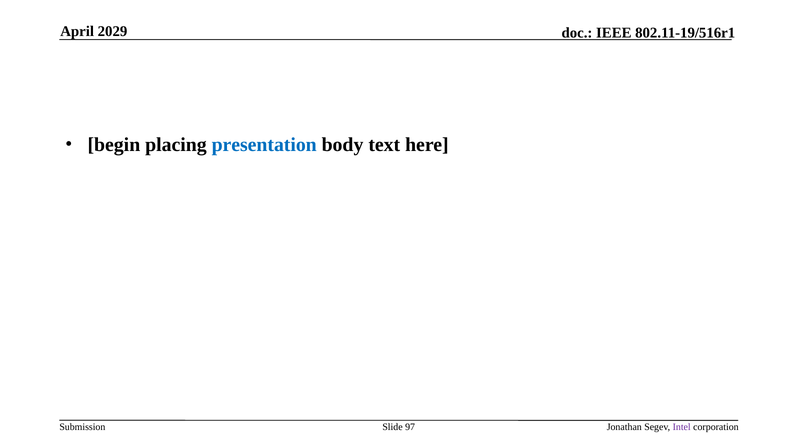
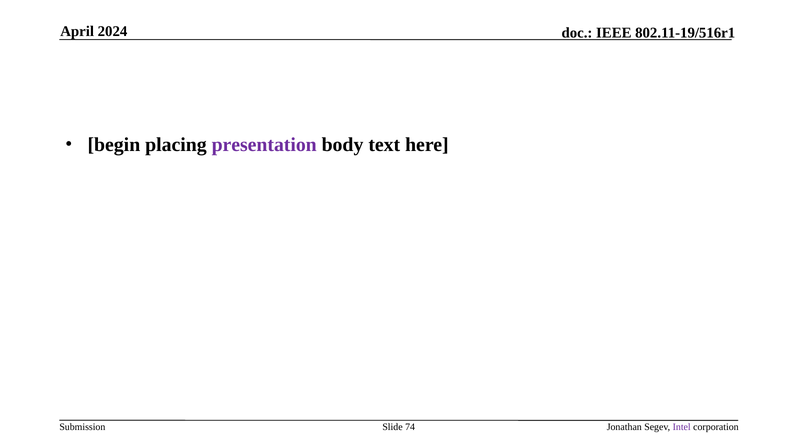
2029: 2029 -> 2024 (113, 31)
presentation colour: blue -> purple (264, 145)
97: 97 -> 74 (410, 427)
